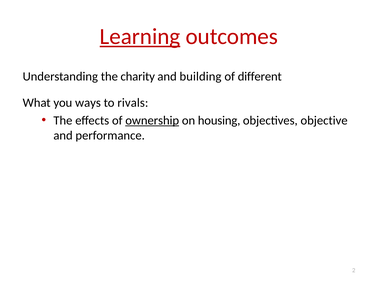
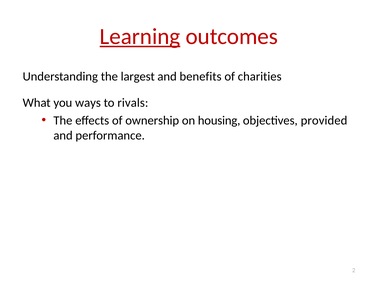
charity: charity -> largest (138, 76)
building: building -> benefits (201, 76)
different: different -> charities (260, 76)
ownership underline: present -> none (152, 121)
objective: objective -> provided (324, 121)
